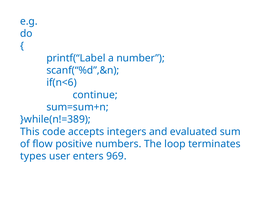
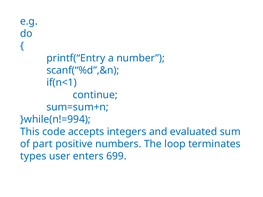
printf(“Label: printf(“Label -> printf(“Entry (76, 58)
if(n<6: if(n<6 -> if(n<1 (62, 83)
}while(n!=389: }while(n!=389 -> }while(n!=994 (55, 120)
flow: flow -> part (43, 144)
969: 969 -> 699 (116, 156)
